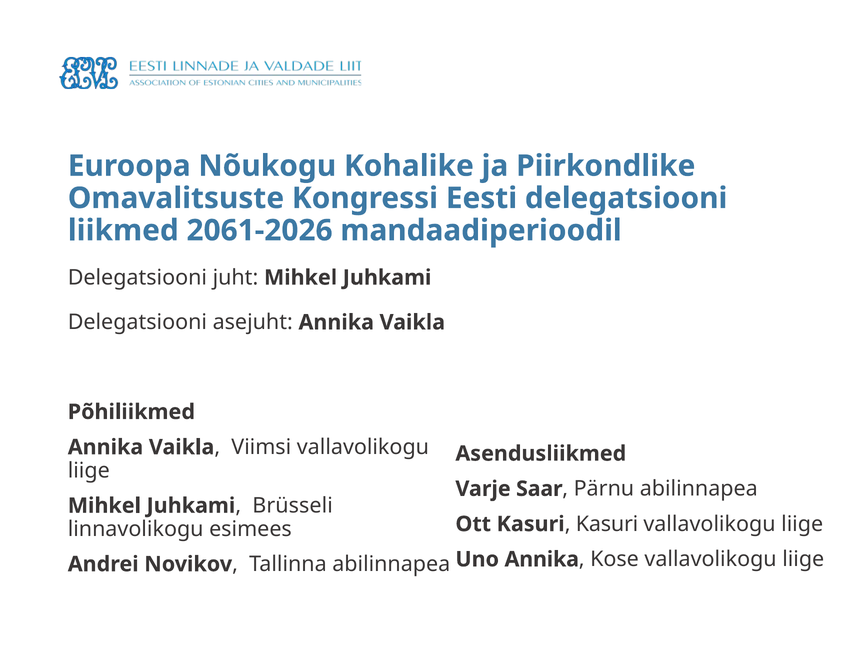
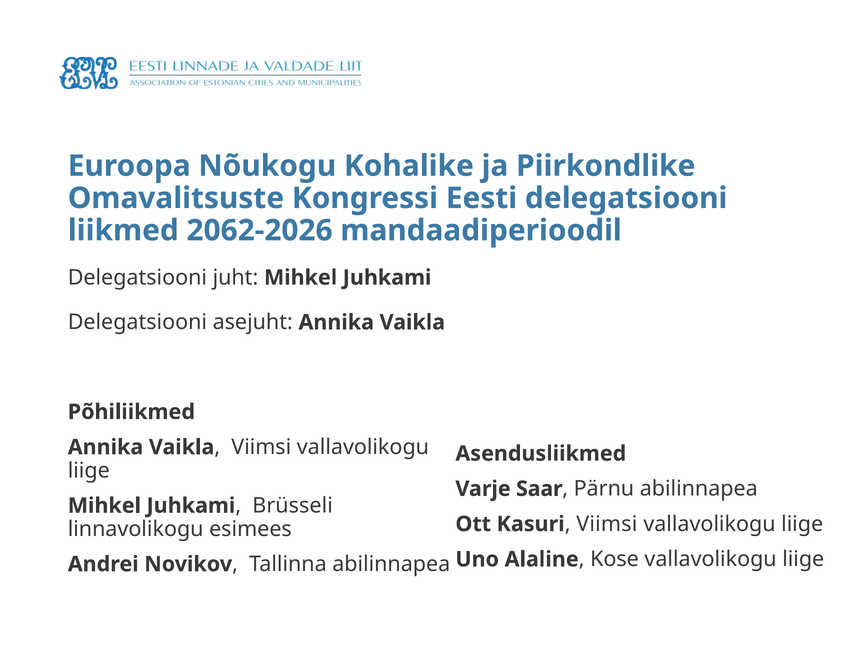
2061-2026: 2061-2026 -> 2062-2026 (260, 230)
Kasuri: Kasuri -> Viimsi (607, 524)
Uno Annika: Annika -> Alaline (542, 559)
